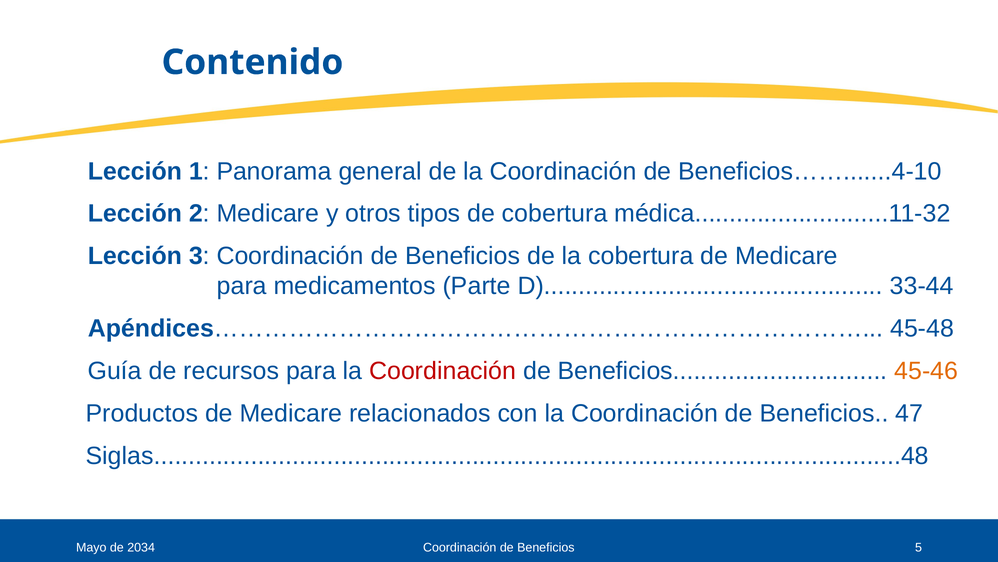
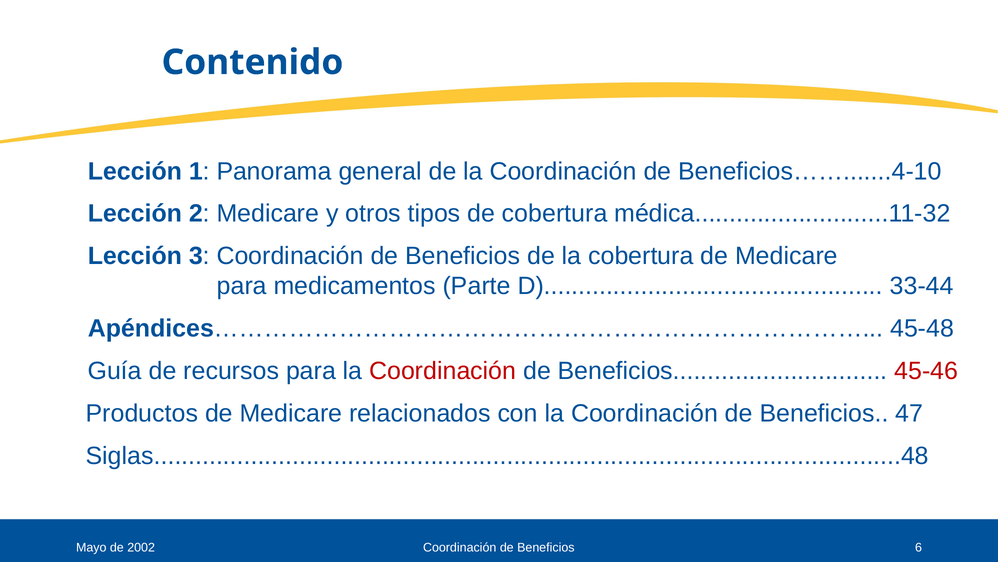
45-46 colour: orange -> red (926, 371)
2034: 2034 -> 2002 (141, 547)
5: 5 -> 6 (918, 547)
